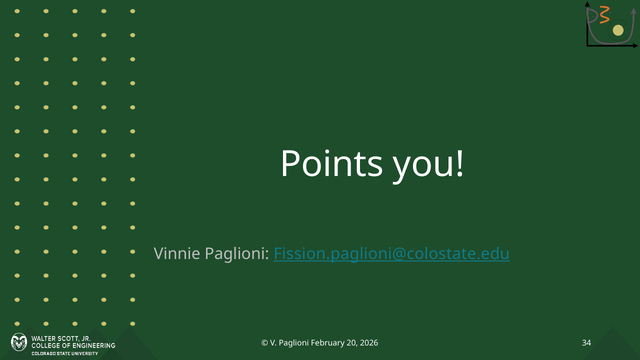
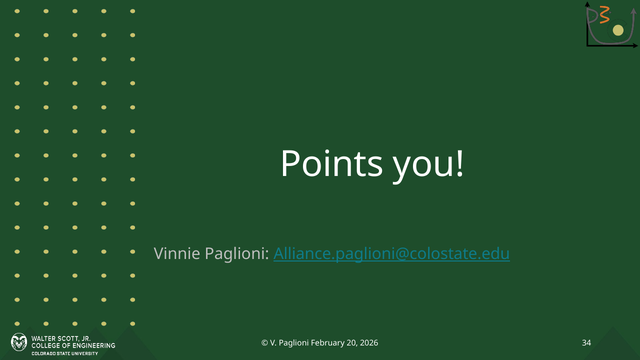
Fission.paglioni@colostate.edu: Fission.paglioni@colostate.edu -> Alliance.paglioni@colostate.edu (392, 254)
